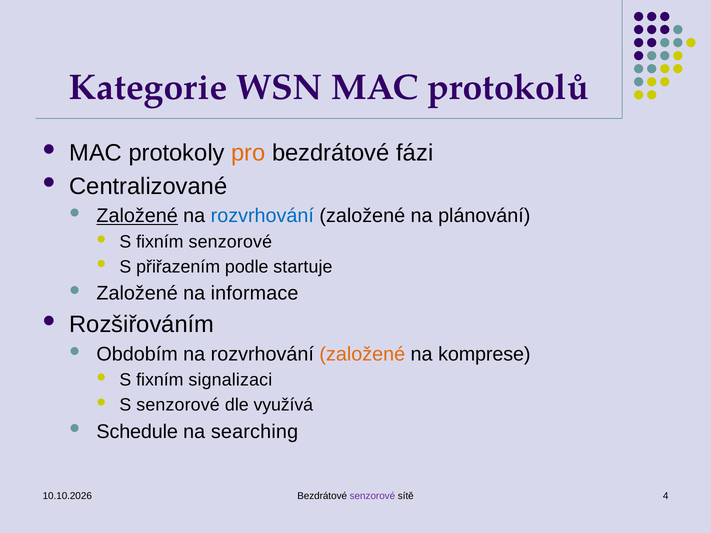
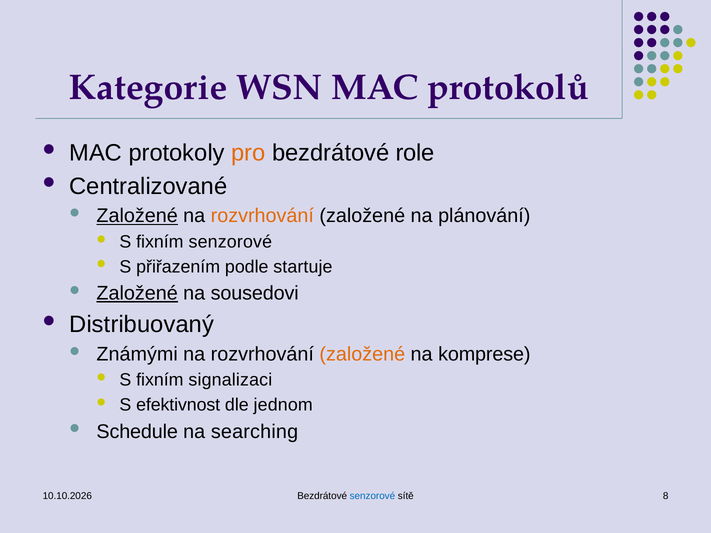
fázi: fázi -> role (415, 153)
rozvrhování colour: blue -> orange (262, 216)
Založené underline: none -> present (137, 293)
informace: informace -> sousedovi (255, 293)
Rozšiřováním: Rozšiřováním -> Distribuovaný (142, 325)
Obdobím: Obdobím -> Známými (137, 354)
S senzorové: senzorové -> efektivnost (178, 405)
využívá: využívá -> jednom (283, 405)
senzorové colour: purple -> blue (372, 496)
4: 4 -> 8 (666, 496)
